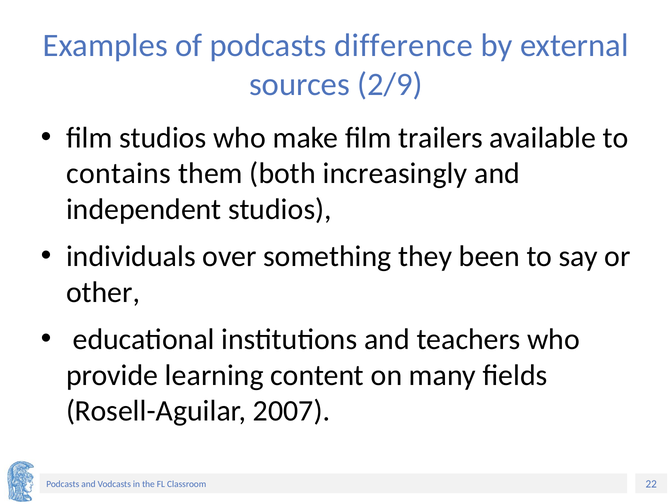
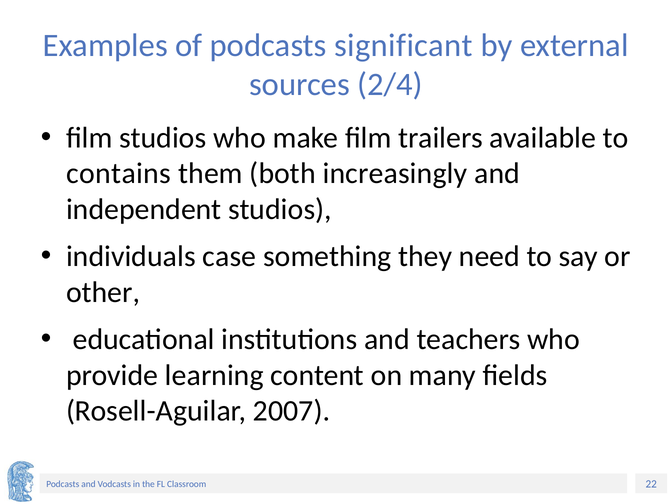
difference: difference -> significant (404, 45)
2/9: 2/9 -> 2/4 (390, 85)
over: over -> case (229, 257)
been: been -> need (489, 257)
